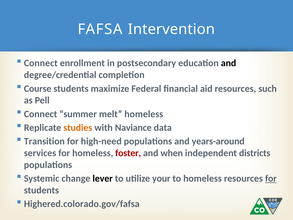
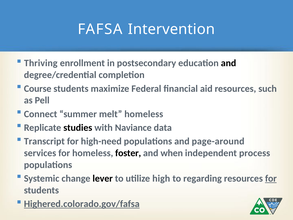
Connect: Connect -> Thriving (41, 63)
studies colour: orange -> black (78, 128)
Transition: Transition -> Transcript (44, 141)
years-around: years-around -> page-around (218, 141)
foster colour: red -> black (128, 153)
districts: districts -> process (255, 153)
your: your -> high (161, 178)
to homeless: homeless -> regarding (203, 178)
Highered.colorado.gov/fafsa underline: none -> present (82, 204)
